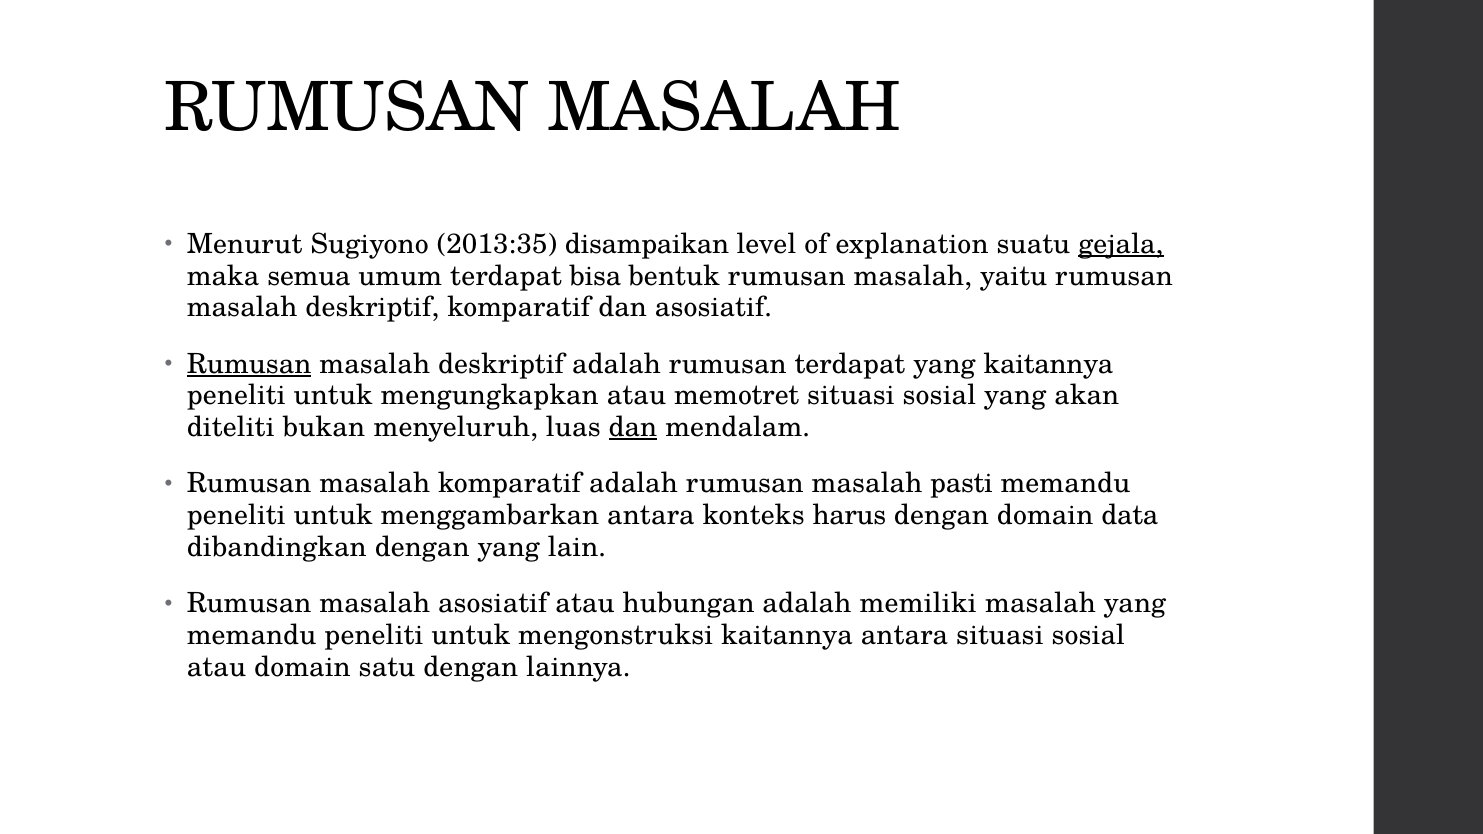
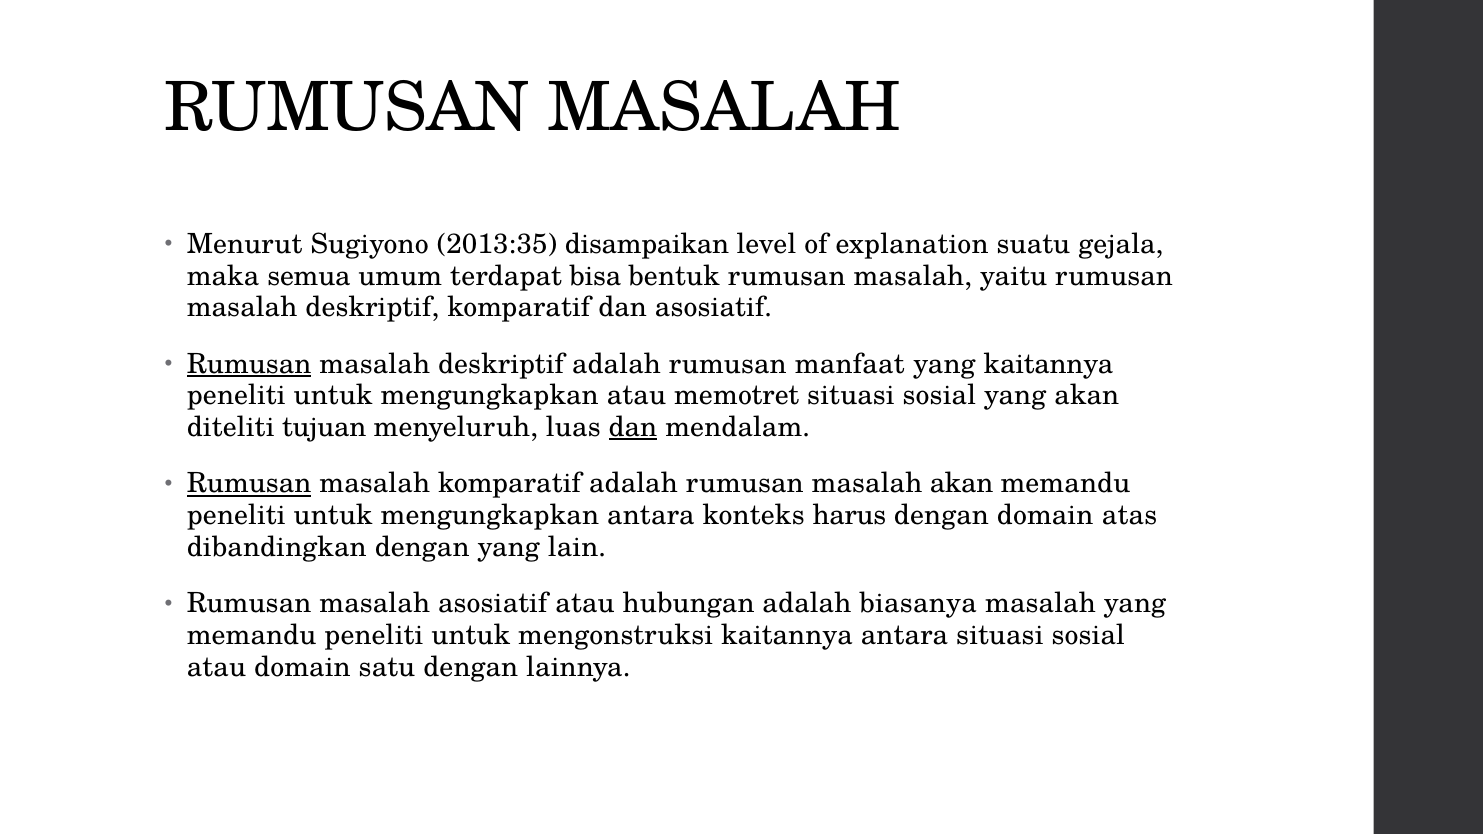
gejala underline: present -> none (1121, 244)
rumusan terdapat: terdapat -> manfaat (850, 364)
bukan: bukan -> tujuan (324, 427)
Rumusan underline: none -> present (249, 484)
masalah pasti: pasti -> akan (962, 484)
menggambarkan: menggambarkan -> mengungkapkan (490, 516)
data: data -> atas (1130, 516)
memiliki: memiliki -> biasanya (918, 604)
